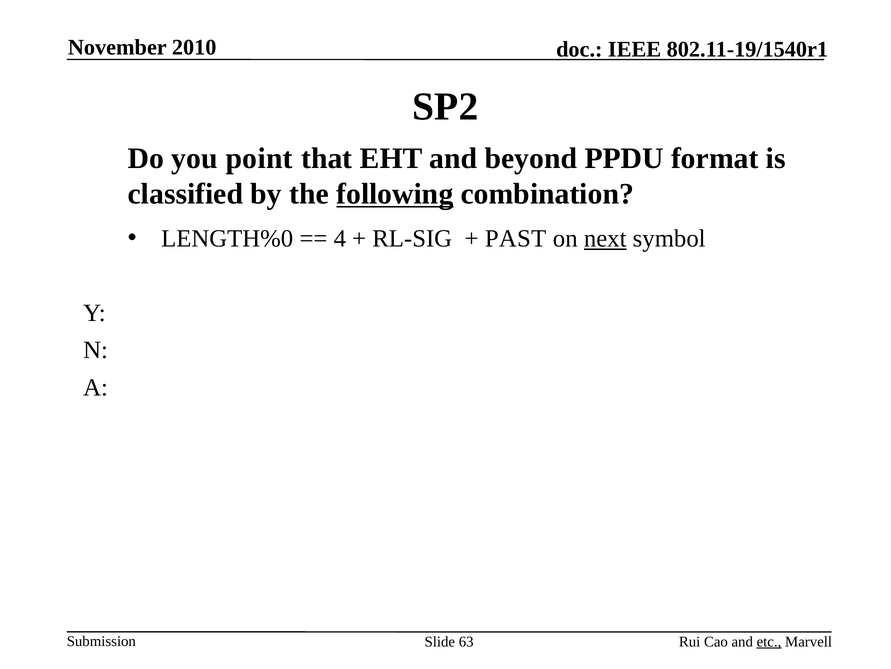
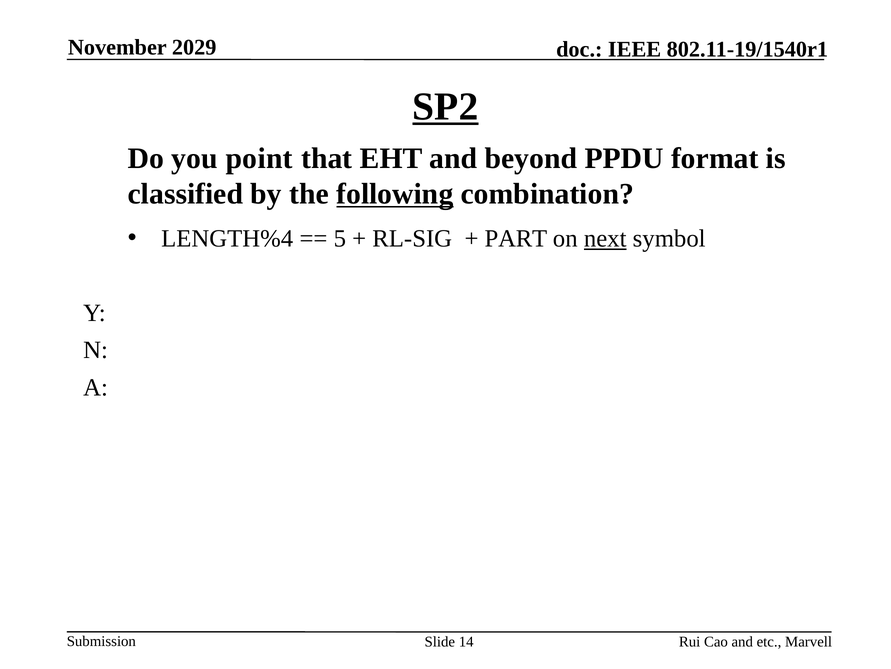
2010: 2010 -> 2029 (194, 47)
SP2 underline: none -> present (445, 107)
LENGTH%0: LENGTH%0 -> LENGTH%4 (227, 238)
4: 4 -> 5 (340, 238)
PAST: PAST -> PART (516, 238)
63: 63 -> 14 (466, 641)
etc underline: present -> none (769, 641)
